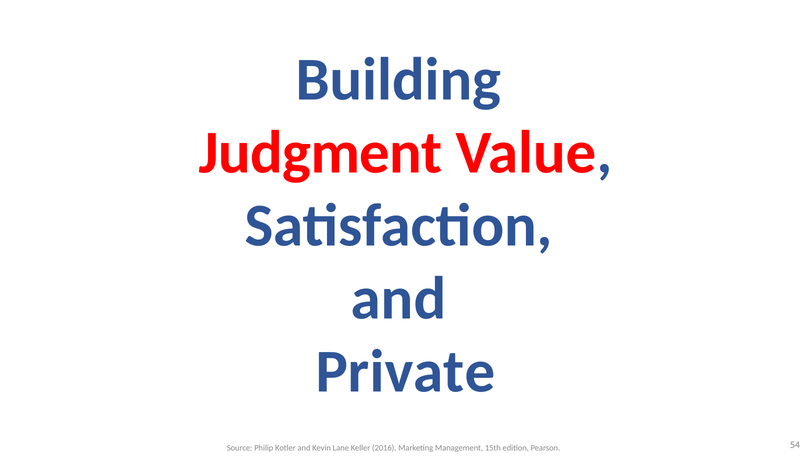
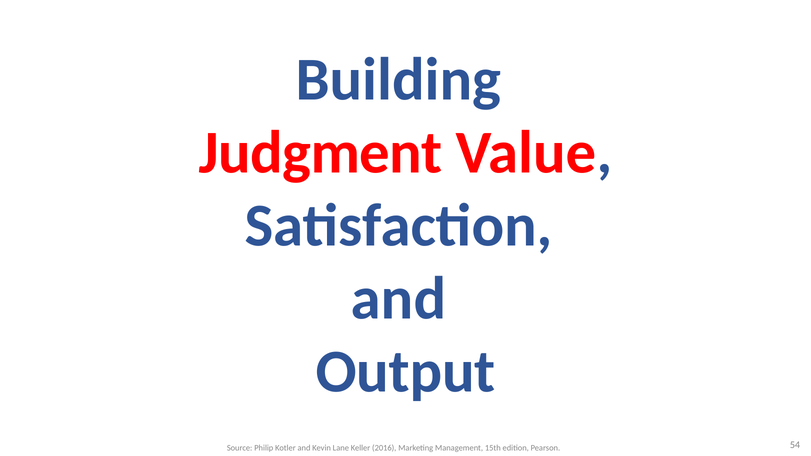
Private: Private -> Output (406, 372)
